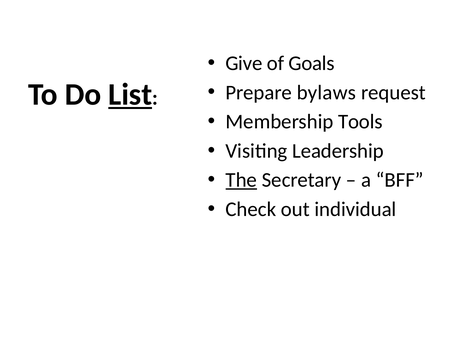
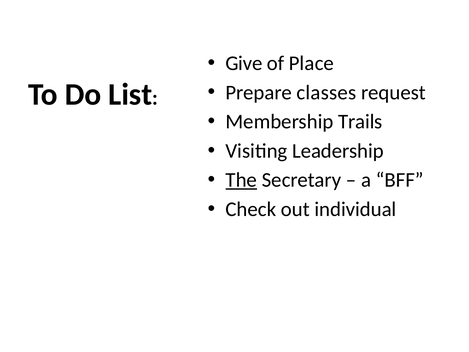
Goals: Goals -> Place (311, 63)
bylaws: bylaws -> classes (326, 92)
List underline: present -> none (130, 94)
Tools: Tools -> Trails (360, 122)
